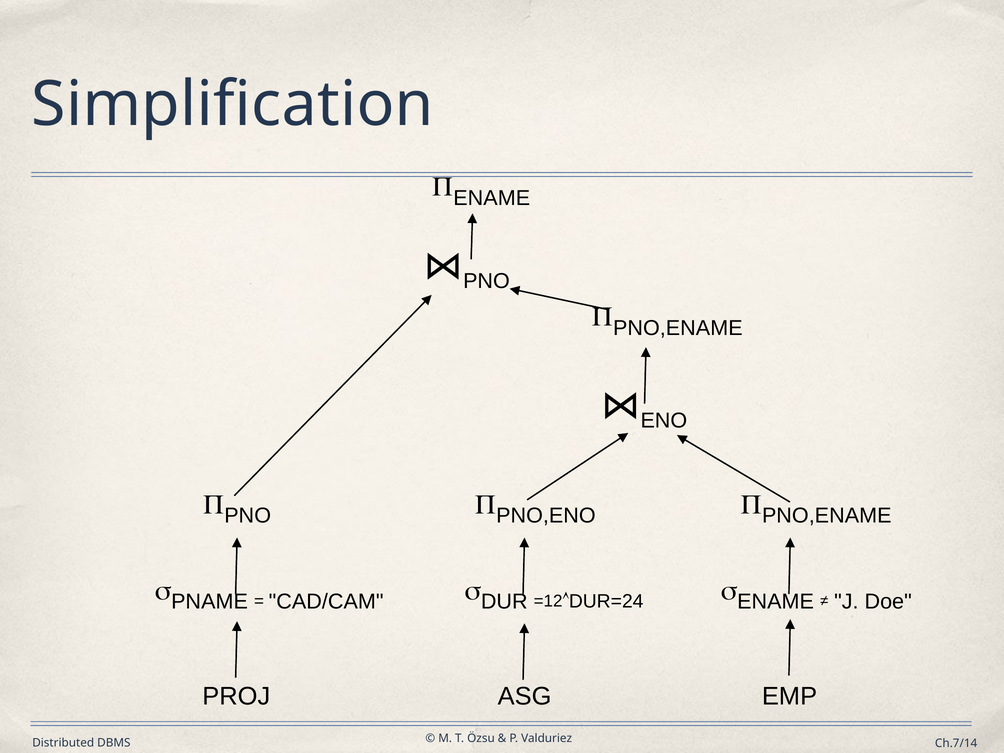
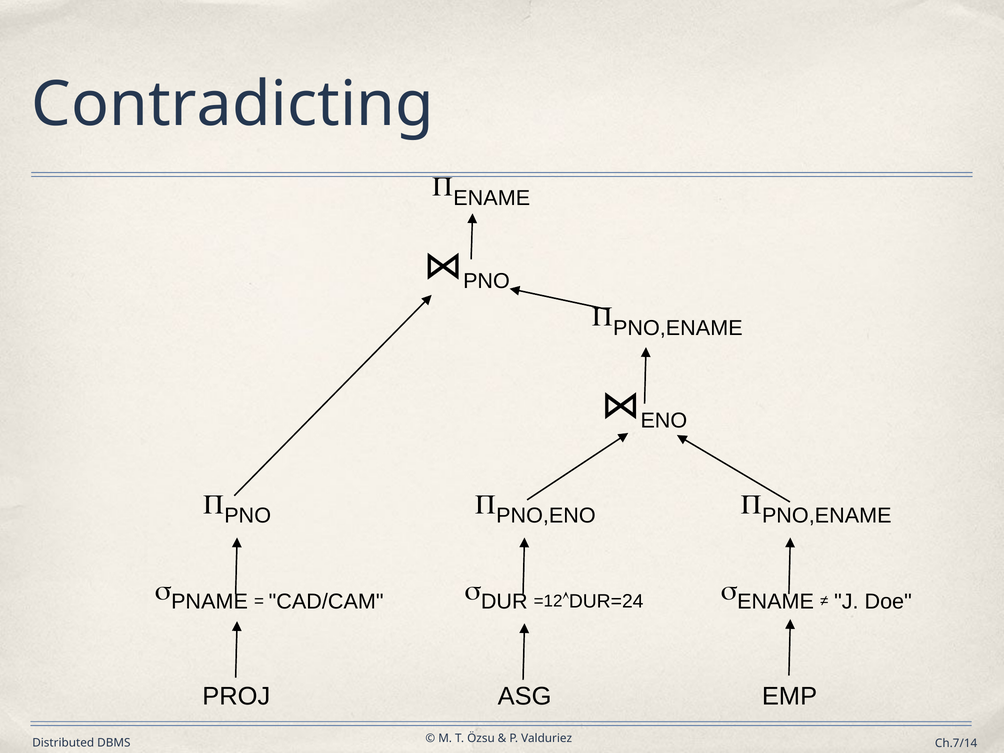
Simplification: Simplification -> Contradicting (233, 105)
